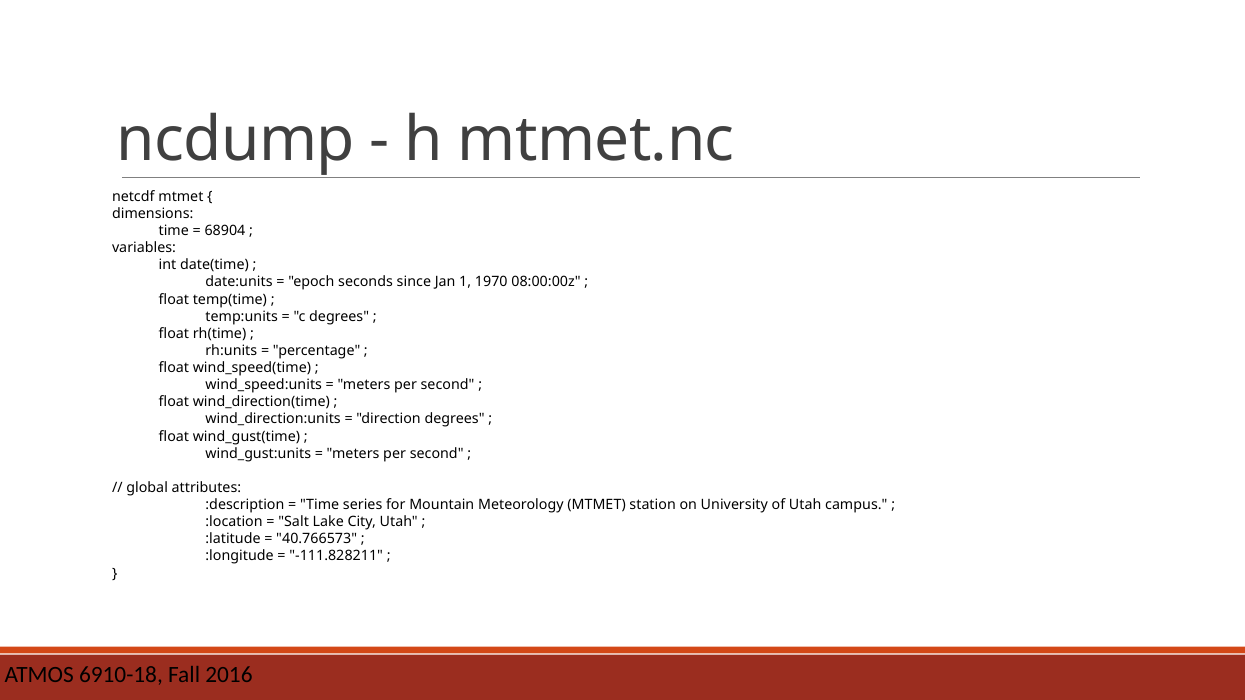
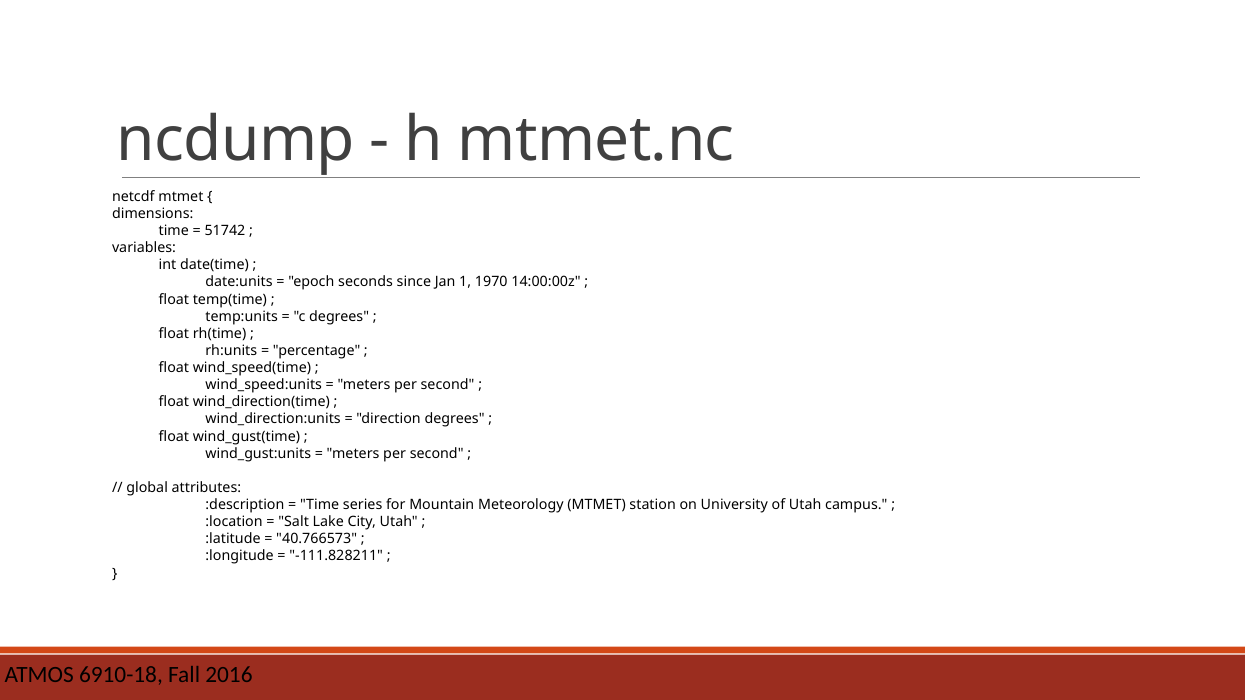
68904: 68904 -> 51742 (225, 231)
08:00:00z: 08:00:00z -> 14:00:00z (546, 282)
